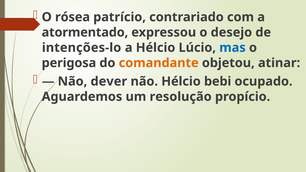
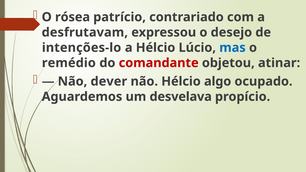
atormentado: atormentado -> desfrutavam (85, 32)
perigosa: perigosa -> remédio (69, 63)
comandante colour: orange -> red (159, 63)
bebi: bebi -> algo (218, 81)
resolução: resolução -> desvelava (181, 97)
